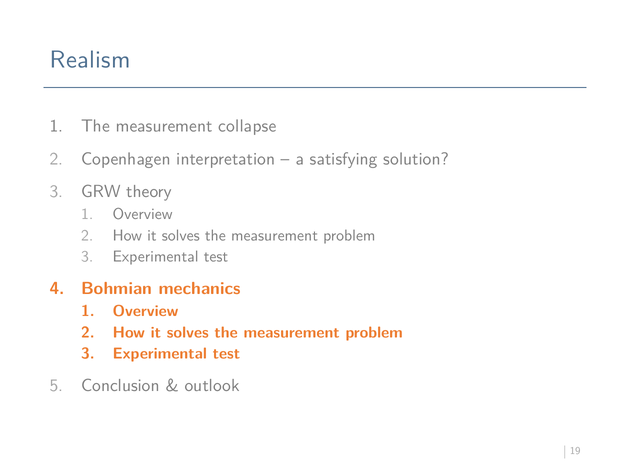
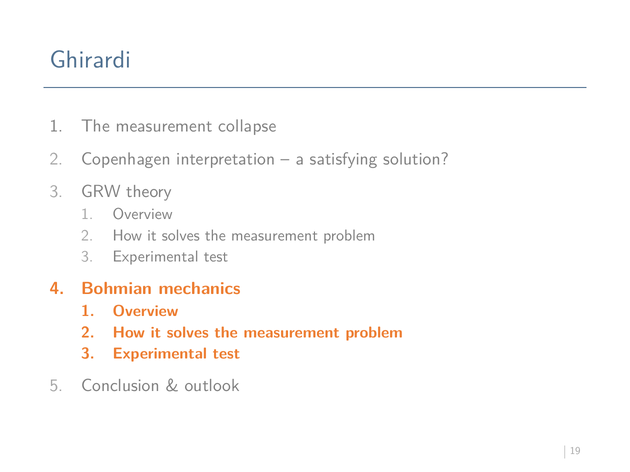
Realism: Realism -> Ghirardi (90, 60)
